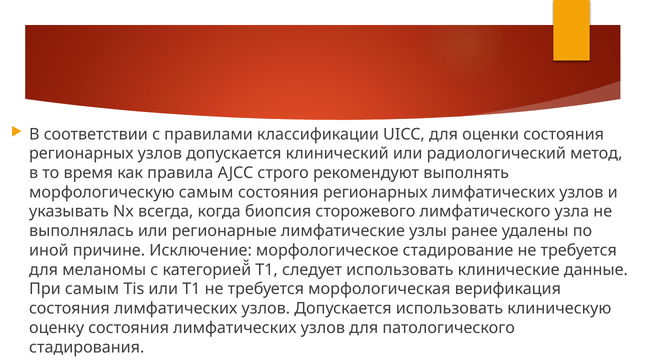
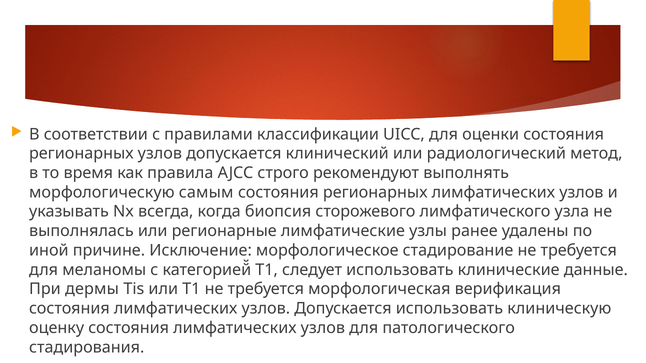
При самым: самым -> дермы (92, 289)
